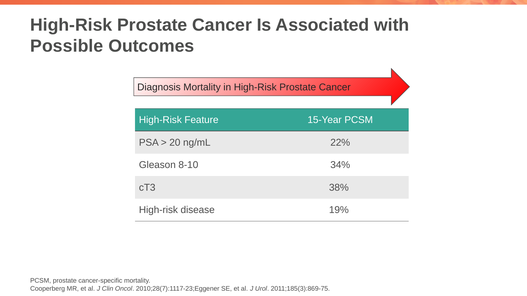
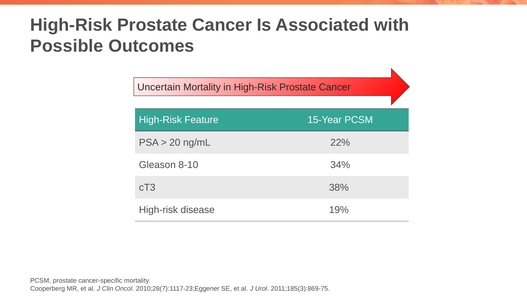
Diagnosis: Diagnosis -> Uncertain (159, 87)
